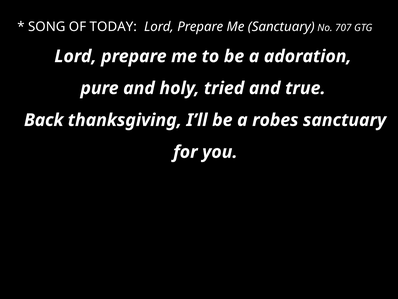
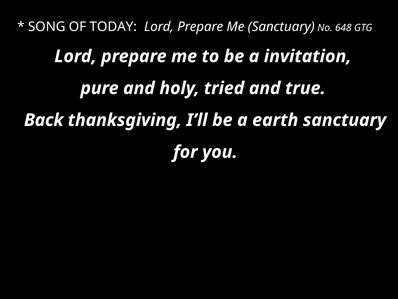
707: 707 -> 648 (343, 28)
adoration: adoration -> invitation (308, 56)
robes: robes -> earth (275, 120)
